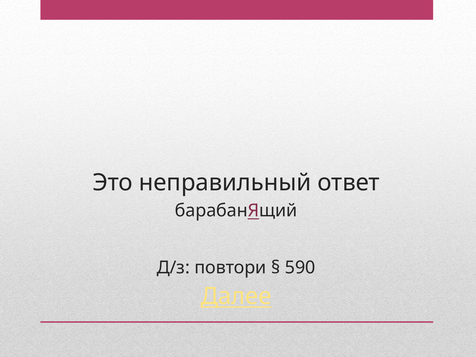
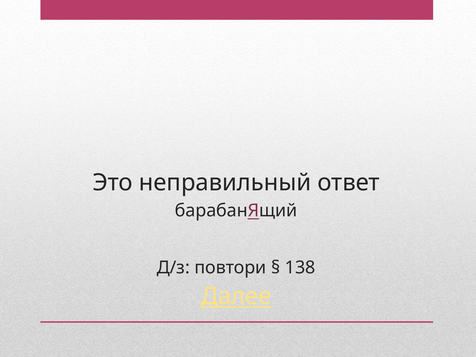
590: 590 -> 138 (300, 267)
